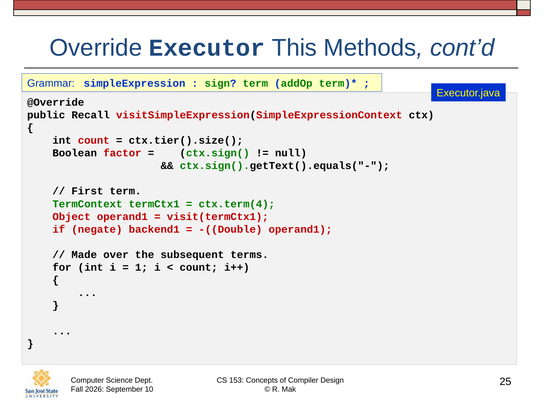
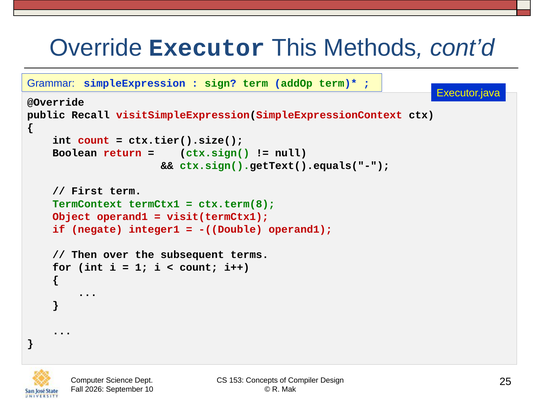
factor: factor -> return (122, 153)
ctx.term(4: ctx.term(4 -> ctx.term(8 (237, 204)
backend1: backend1 -> integer1 (154, 229)
Made: Made -> Then (84, 255)
